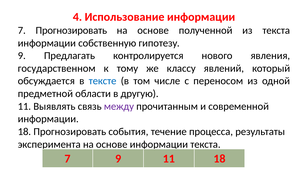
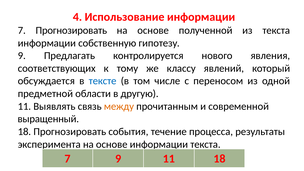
государственном: государственном -> соответствующих (57, 68)
между colour: purple -> orange (119, 106)
информации: информации -> выращенный (48, 119)
